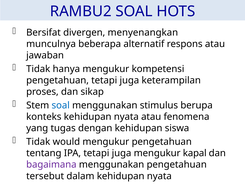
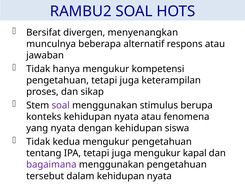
soal colour: blue -> purple (61, 105)
yang tugas: tugas -> nyata (63, 128)
would: would -> kedua (66, 142)
